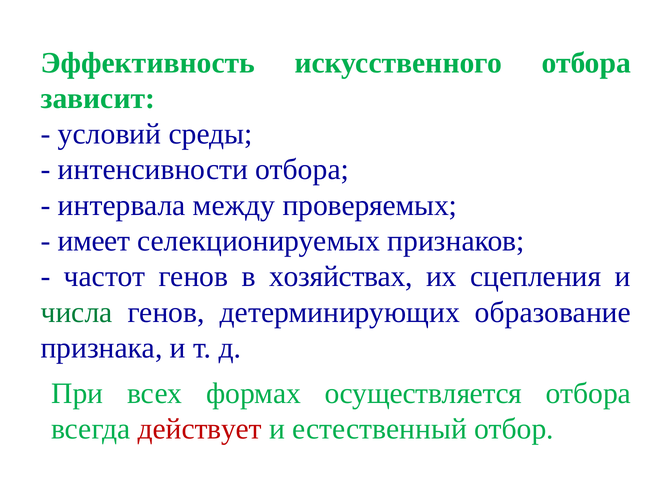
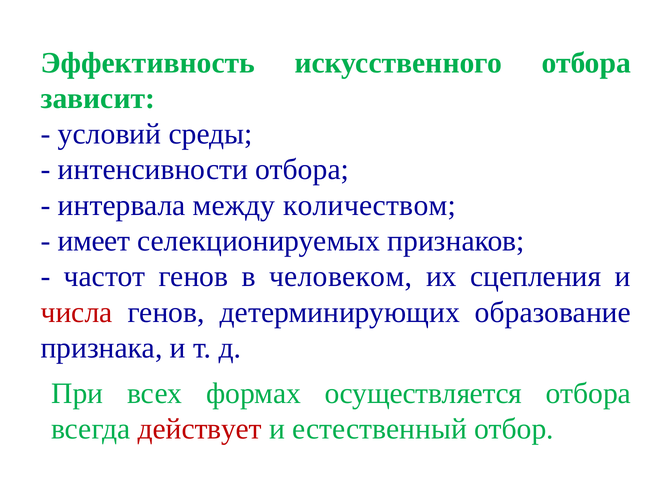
проверяемых: проверяемых -> количеством (370, 205)
хозяйствах: хозяйствах -> человеком (341, 276)
числа colour: green -> red (77, 312)
